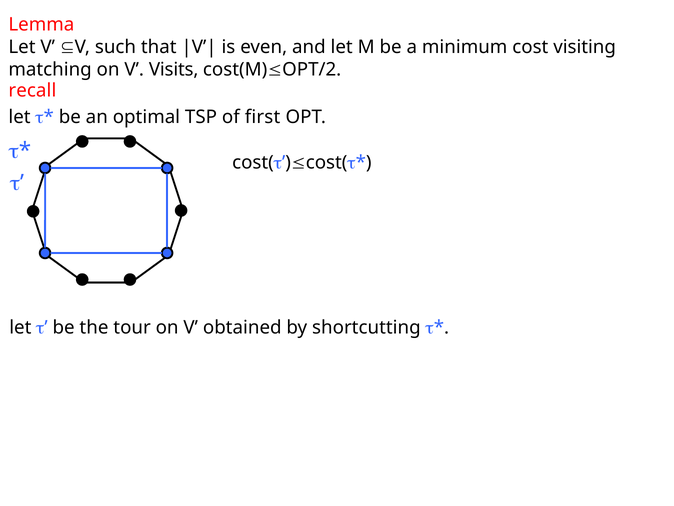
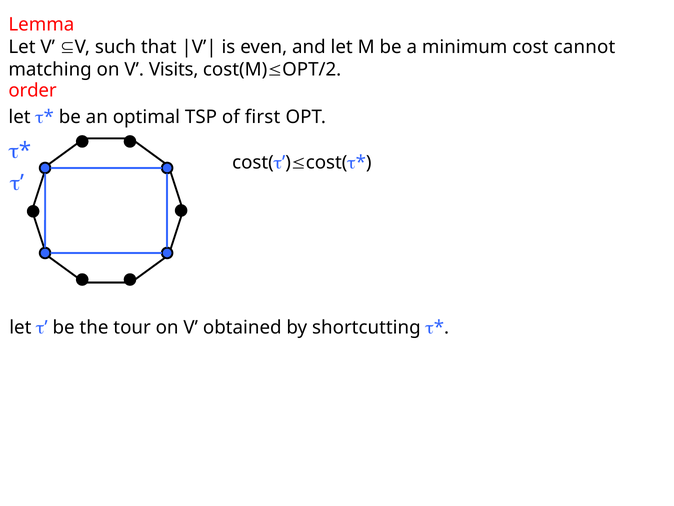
visiting: visiting -> cannot (584, 47)
recall: recall -> order (33, 91)
